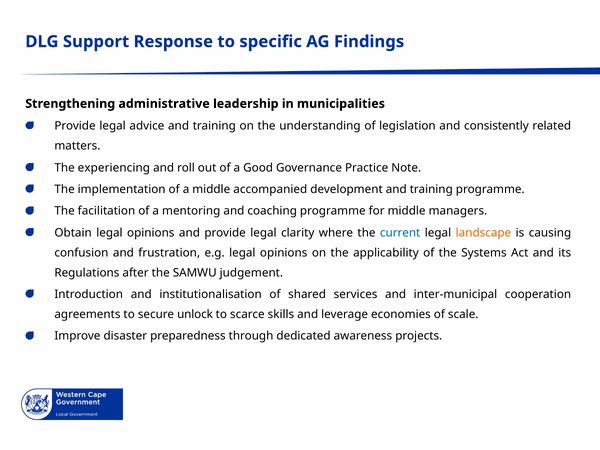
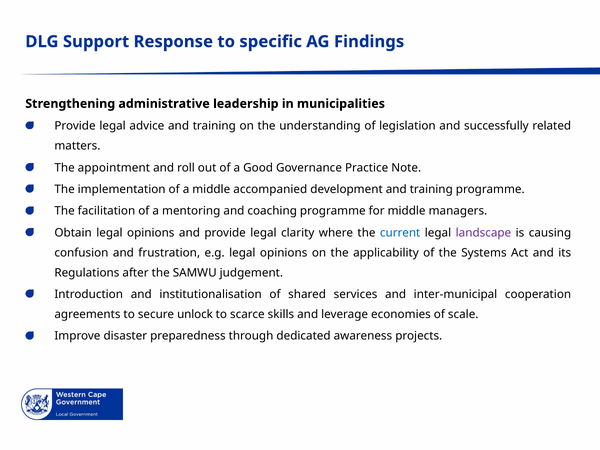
consistently: consistently -> successfully (496, 126)
experiencing: experiencing -> appointment (114, 168)
landscape colour: orange -> purple (483, 233)
